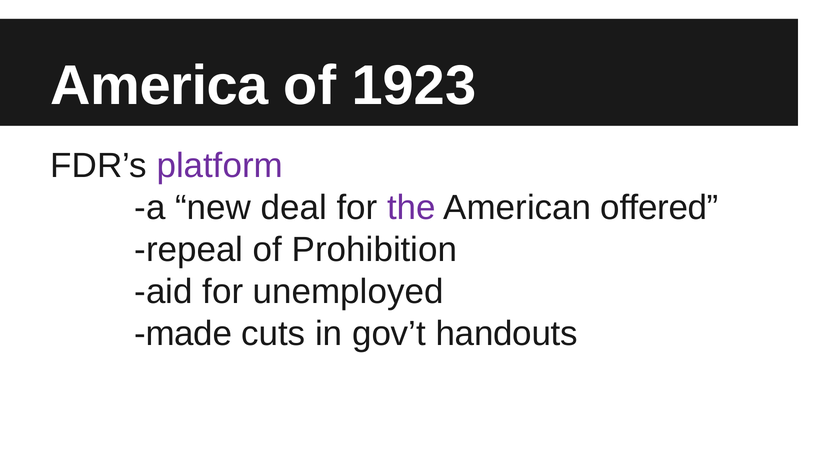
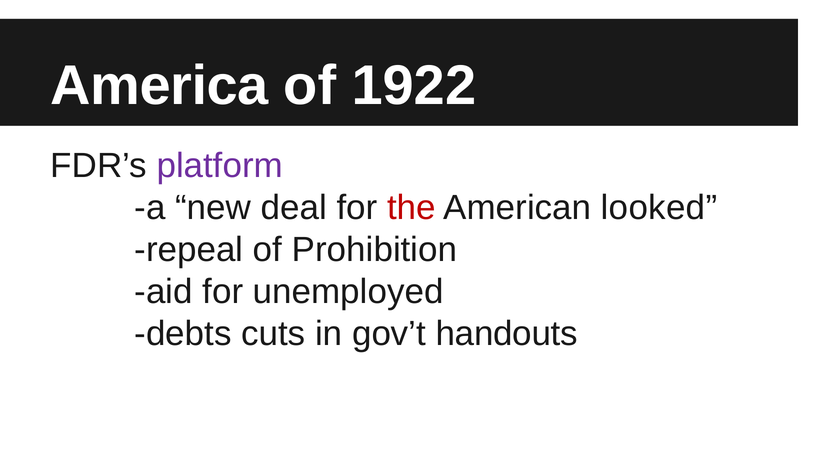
1923: 1923 -> 1922 (414, 86)
the colour: purple -> red (411, 208)
offered: offered -> looked (659, 208)
made: made -> debts (183, 334)
